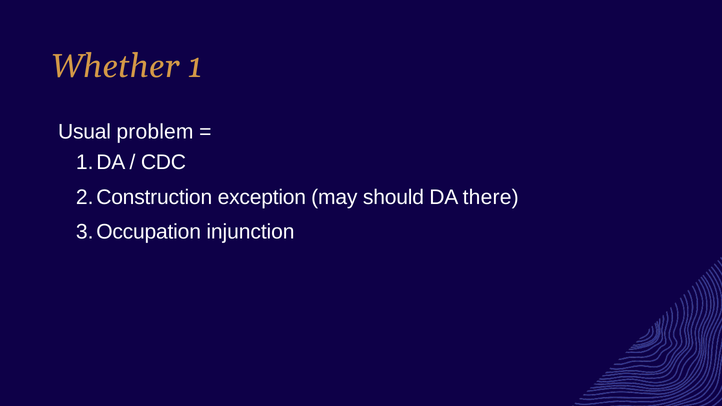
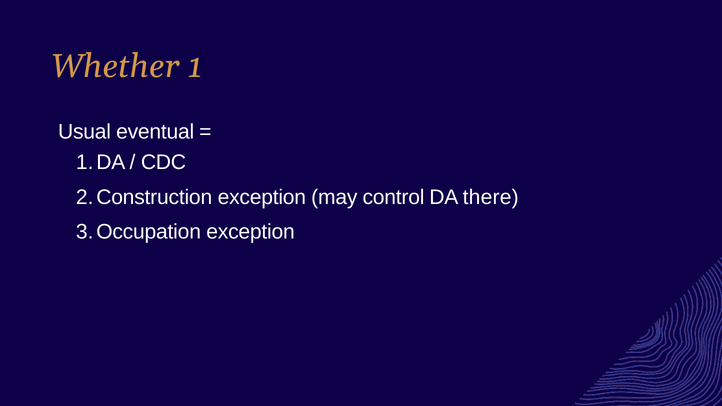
problem: problem -> eventual (155, 132)
should: should -> control (393, 197)
injunction: injunction -> exception (251, 232)
